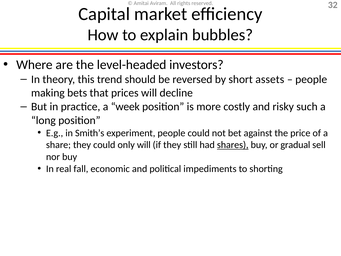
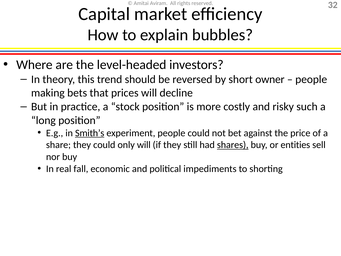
assets: assets -> owner (270, 79)
week: week -> stock (125, 107)
Smith’s underline: none -> present (90, 133)
gradual: gradual -> entities (295, 145)
